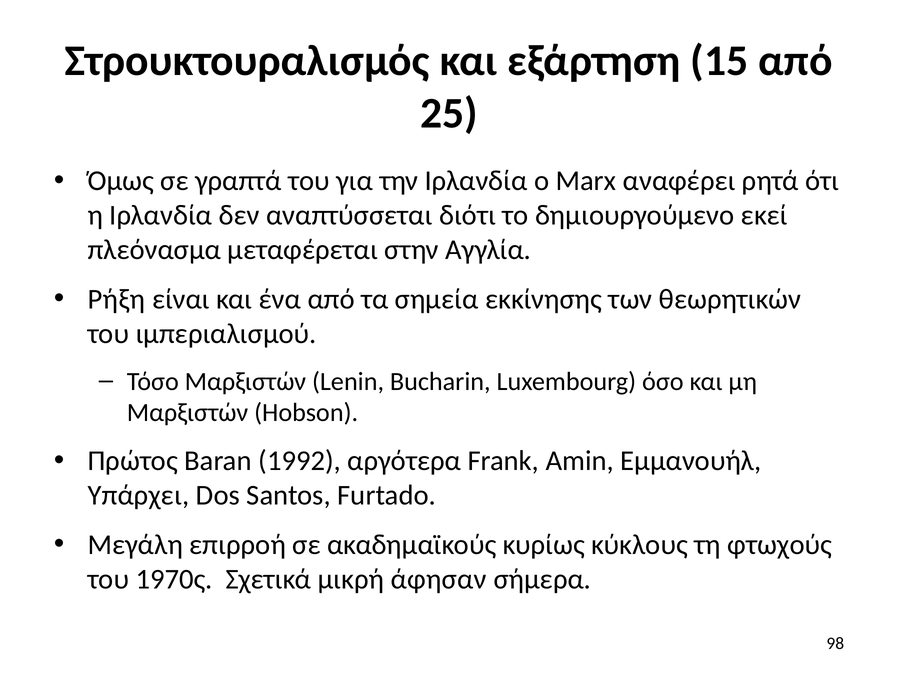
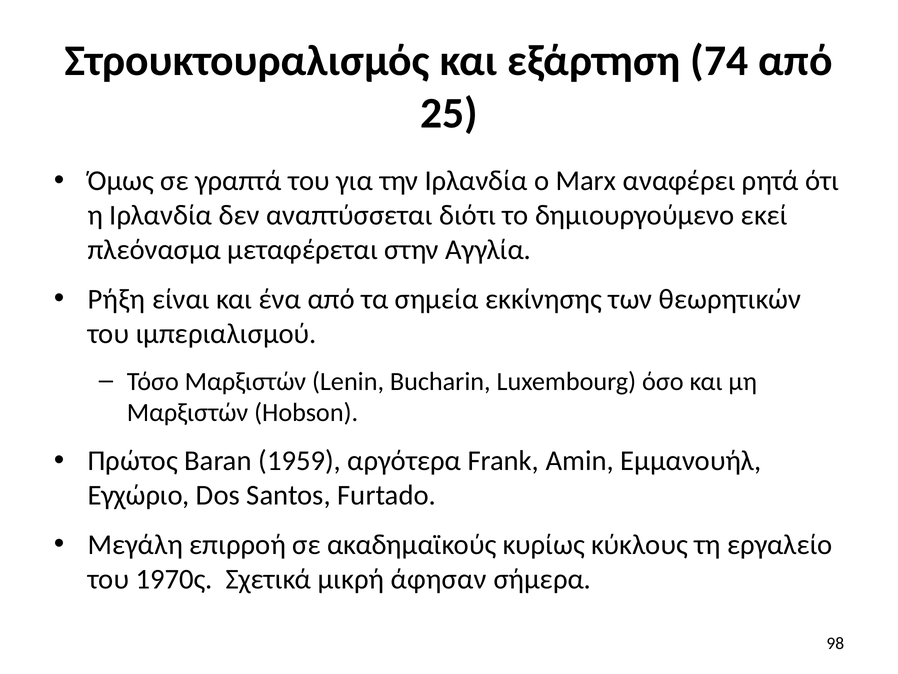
15: 15 -> 74 (719, 61)
1992: 1992 -> 1959 (300, 461)
Υπάρχει: Υπάρχει -> Εγχώριο (139, 495)
φτωχούς: φτωχούς -> εργαλείο (780, 544)
